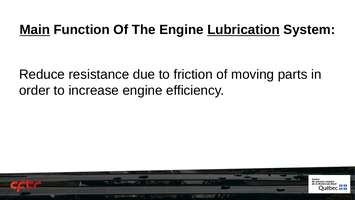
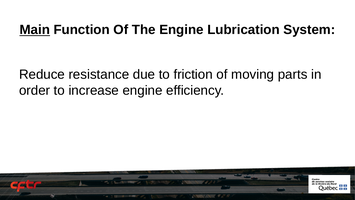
Lubrication underline: present -> none (244, 30)
